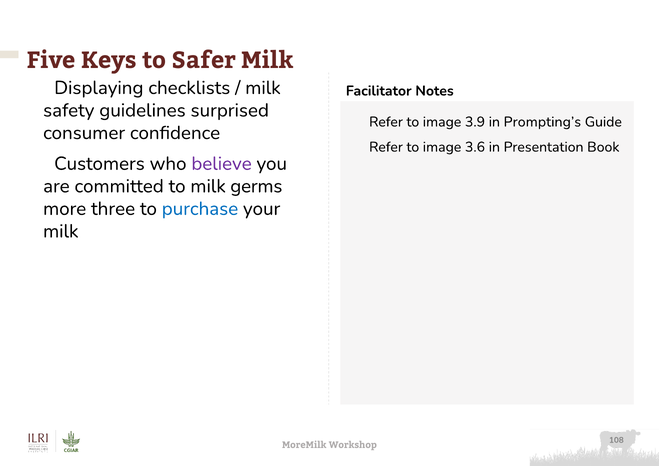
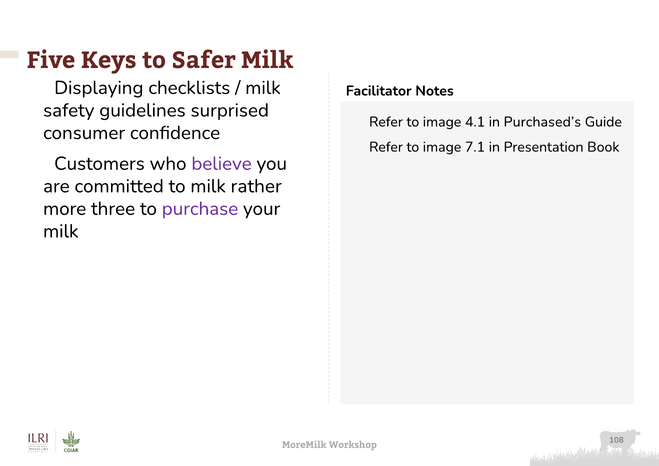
3.9: 3.9 -> 4.1 (475, 122)
Prompting’s: Prompting’s -> Purchased’s (542, 122)
3.6: 3.6 -> 7.1 (475, 147)
germs: germs -> rather (256, 186)
purchase colour: blue -> purple (200, 209)
